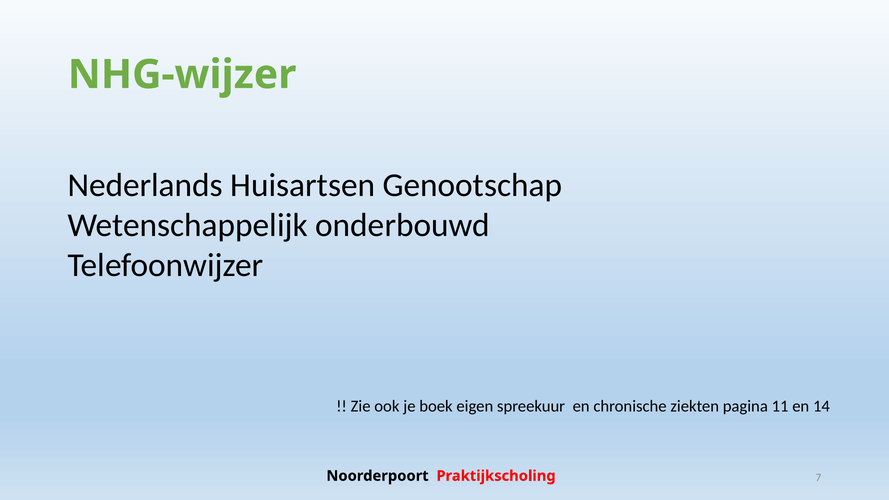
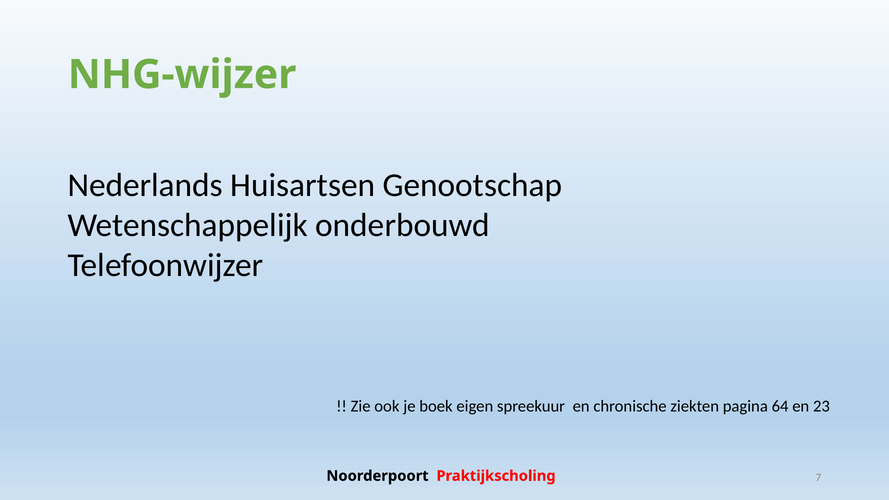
11: 11 -> 64 (780, 406)
14: 14 -> 23 (821, 406)
